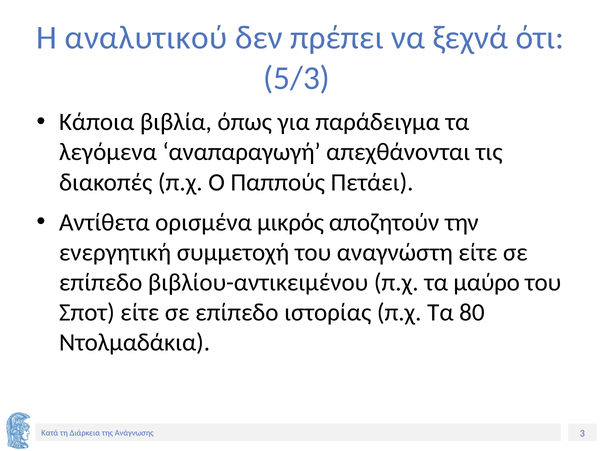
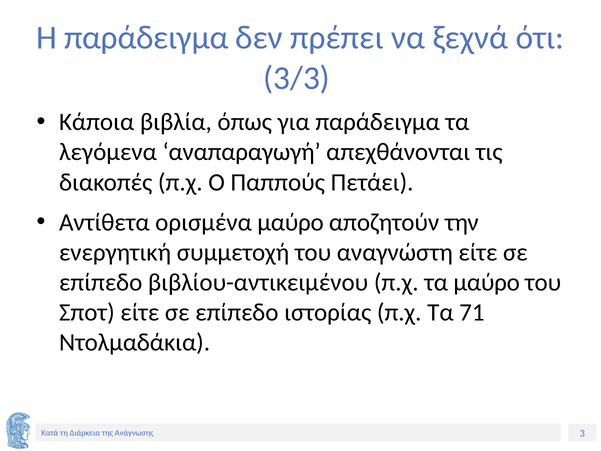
H αναλυτικού: αναλυτικού -> παράδειγμα (146, 38)
5/3: 5/3 -> 3/3 (297, 78)
ορισμένα μικρός: μικρός -> μαύρο (291, 222)
80: 80 -> 71 (472, 312)
